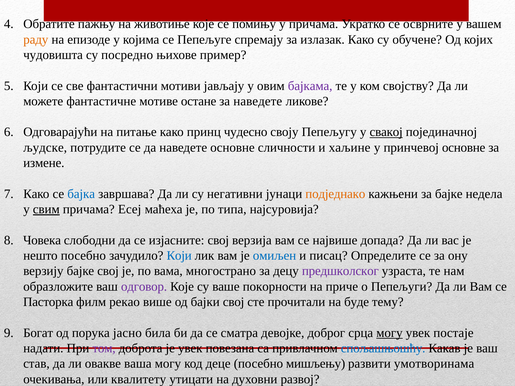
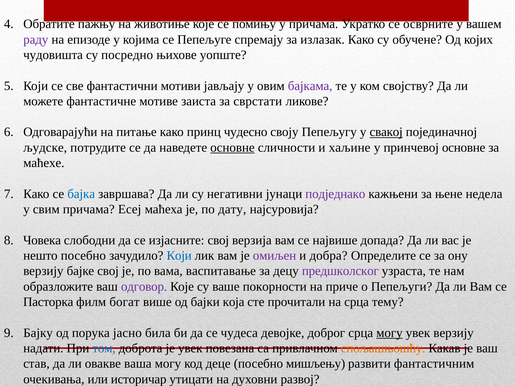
раду colour: orange -> purple (36, 39)
пример: пример -> уопште (223, 55)
остане: остане -> заиста (199, 101)
за наведете: наведете -> сврстати (258, 101)
основне underline: none -> present (232, 148)
измене: измене -> маћехе (44, 163)
подједнако colour: orange -> purple (335, 194)
за бајке: бајке -> њене (449, 194)
свим underline: present -> none (46, 209)
типа: типа -> дату (232, 209)
омиљен colour: blue -> purple (275, 256)
писац: писац -> добра (329, 256)
многострано: многострано -> васпитавање (221, 271)
рекао: рекао -> богат (124, 302)
бајки свој: свој -> која (234, 302)
на буде: буде -> срца (357, 302)
Богат: Богат -> Бајку (38, 333)
сматра: сматра -> чудеса (239, 333)
увек постаје: постаје -> верзију (454, 333)
том colour: purple -> blue (104, 348)
спољашњошћу colour: blue -> orange (383, 348)
умотворинама: умотворинама -> фантастичним (434, 364)
квалитету: квалитету -> историчар (139, 379)
